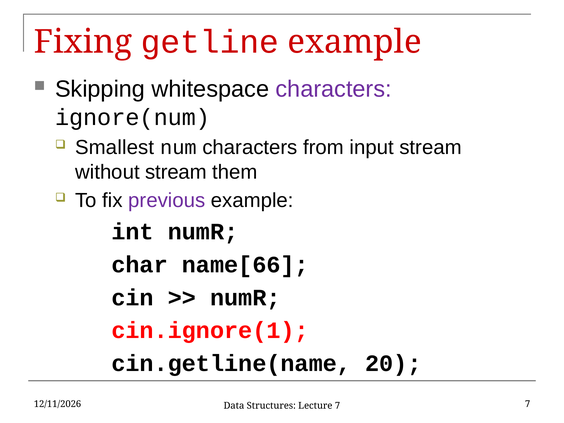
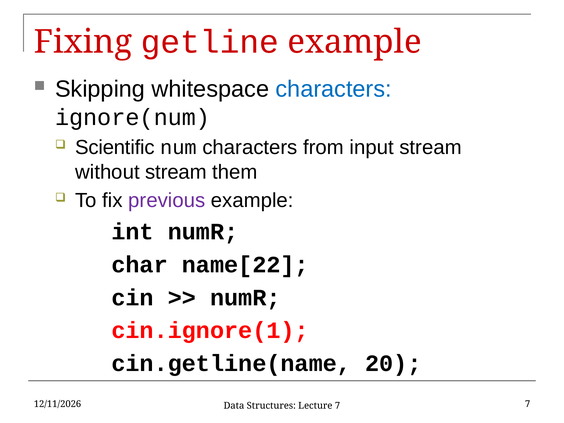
characters colour: purple -> blue (334, 89)
Smallest: Smallest -> Scientific (115, 147)
name[66: name[66 -> name[22 (245, 265)
